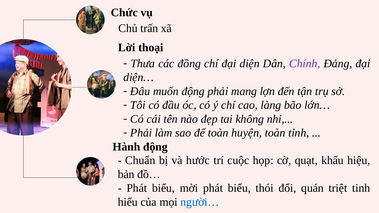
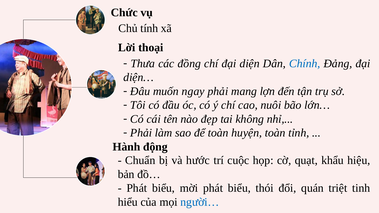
trấn: trấn -> tính (149, 28)
Chính colour: purple -> blue (305, 63)
muốn động: động -> ngay (193, 91)
làng: làng -> nuôi (271, 105)
